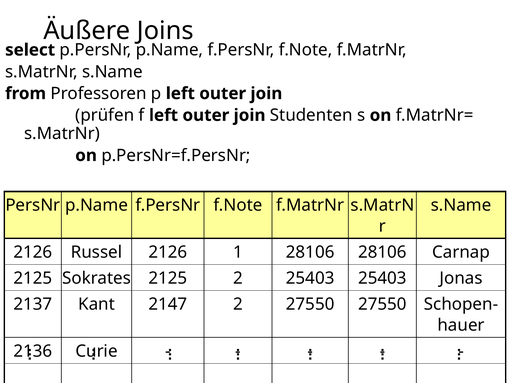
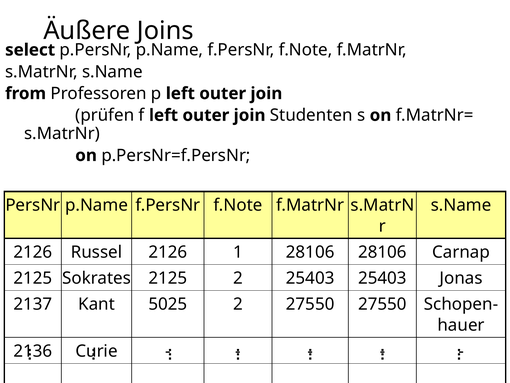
2147: 2147 -> 5025 (168, 304)
